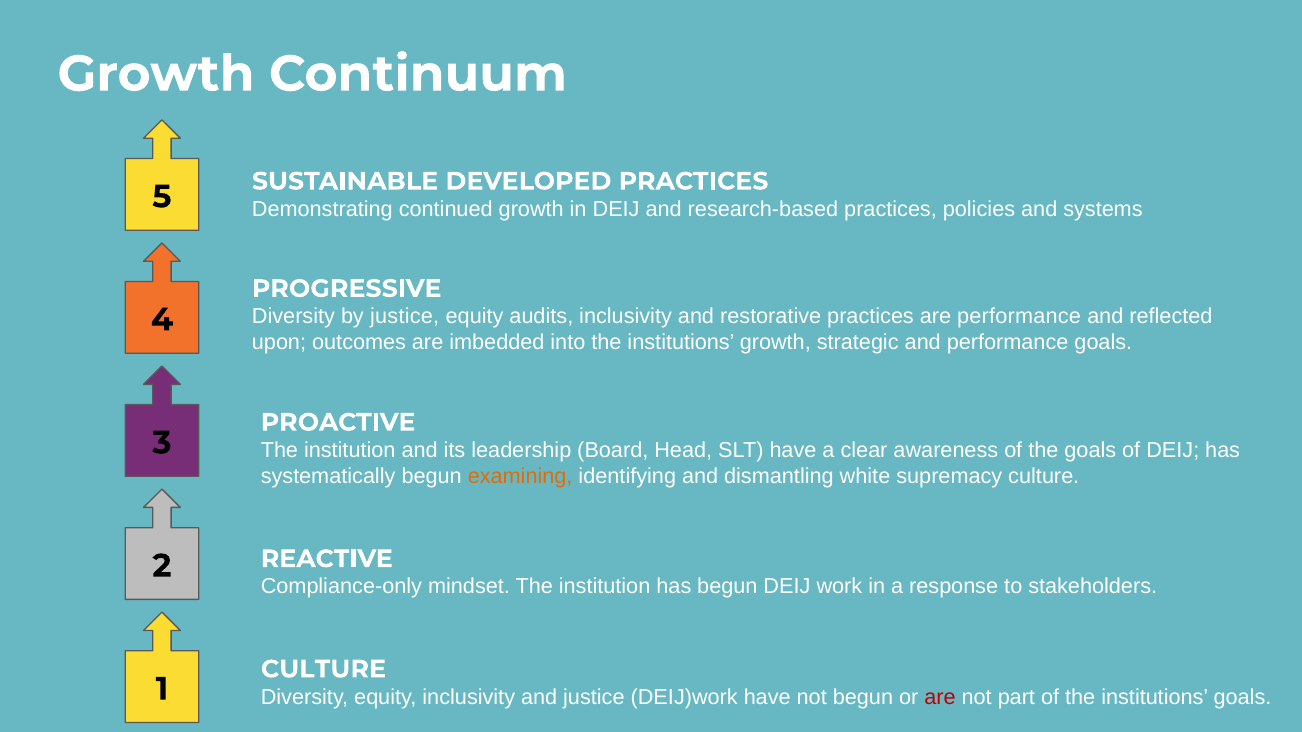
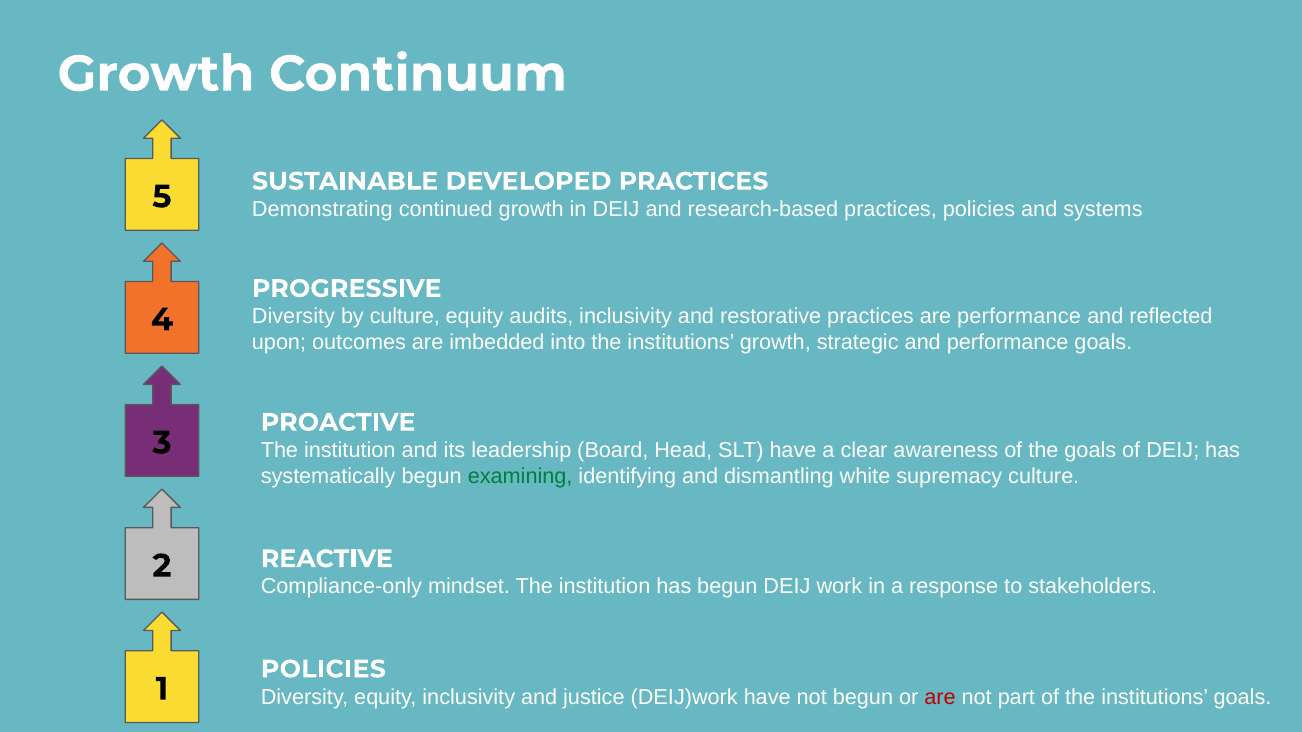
by justice: justice -> culture (405, 317)
examining colour: orange -> green (520, 477)
CULTURE: CULTURE -> POLICIES (323, 669)
